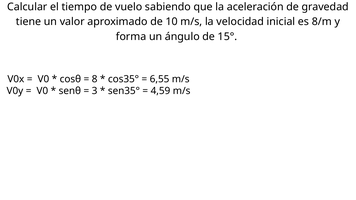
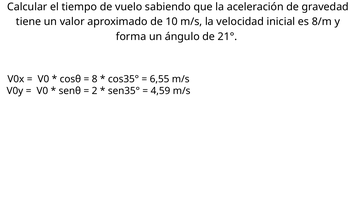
15°: 15° -> 21° (228, 37)
3: 3 -> 2 (95, 91)
